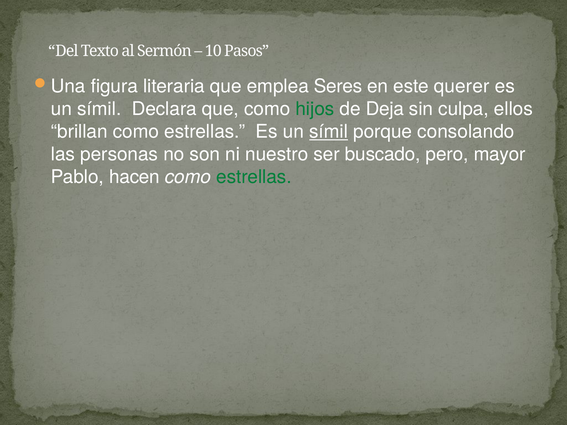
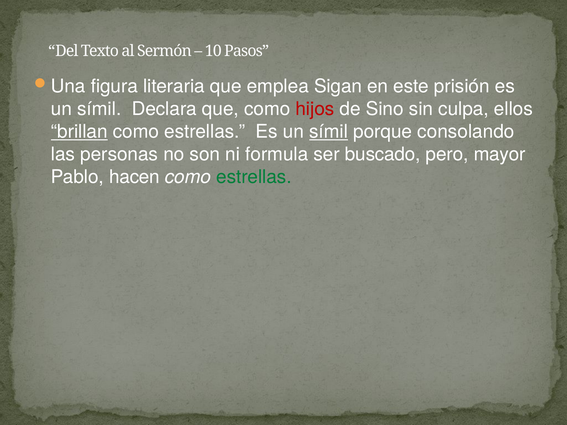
Seres: Seres -> Sigan (338, 86)
querer: querer -> prisión (462, 86)
hijos colour: green -> red (315, 109)
Deja: Deja -> Sino (385, 109)
brillan underline: none -> present (79, 132)
nuestro: nuestro -> formula (277, 154)
